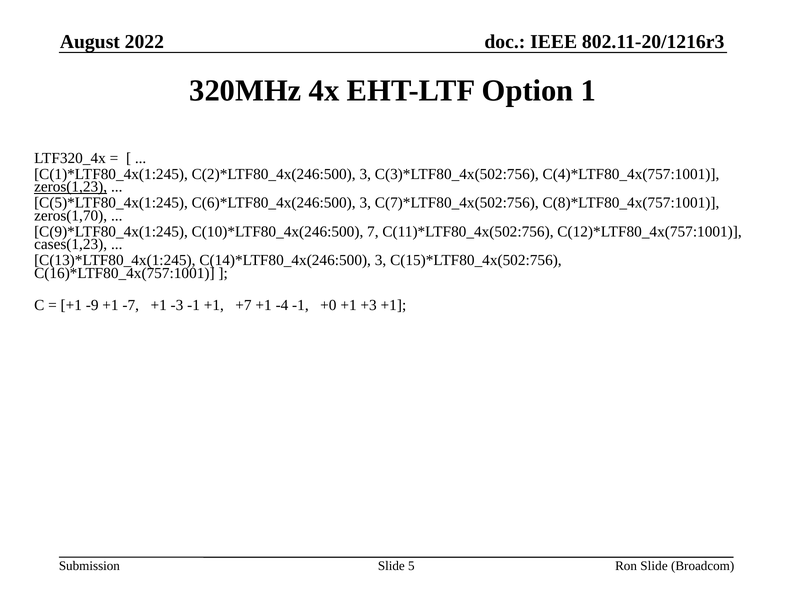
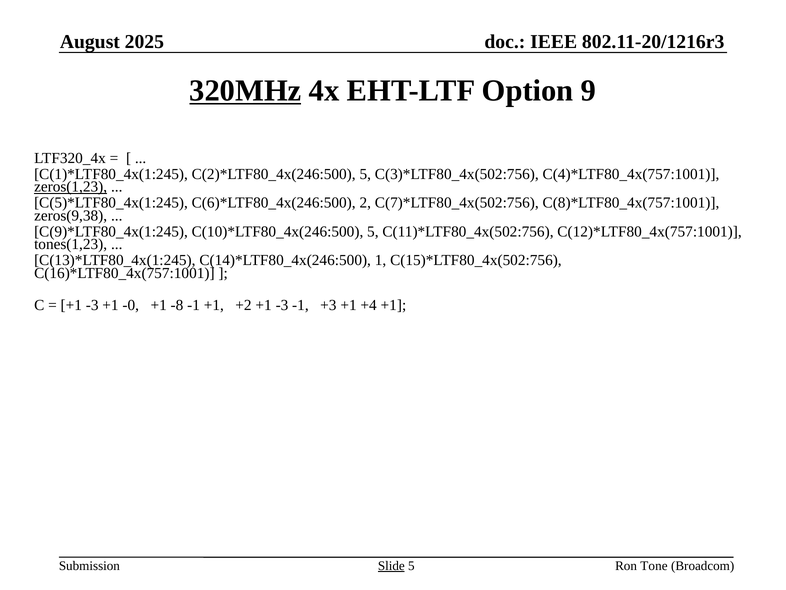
2022: 2022 -> 2025 (144, 42)
320MHz underline: none -> present (245, 91)
1: 1 -> 9 (589, 91)
3: 3 -> 5 (365, 174)
3: 3 -> 2 (365, 203)
zeros(1,70: zeros(1,70 -> zeros(9,38 (71, 215)
7: 7 -> 5 (373, 231)
cases(1,23: cases(1,23 -> tones(1,23 (71, 244)
3: 3 -> 1 (381, 260)
-9: -9 -> -3 (92, 305)
-7: -7 -> -0 (131, 305)
-3: -3 -> -8 (177, 305)
+7: +7 -> +2 (243, 305)
-4: -4 -> -3 (282, 305)
+0: +0 -> +3 (328, 305)
+3: +3 -> +4 (369, 305)
Slide underline: none -> present (391, 565)
Ron Slide: Slide -> Tone (654, 565)
